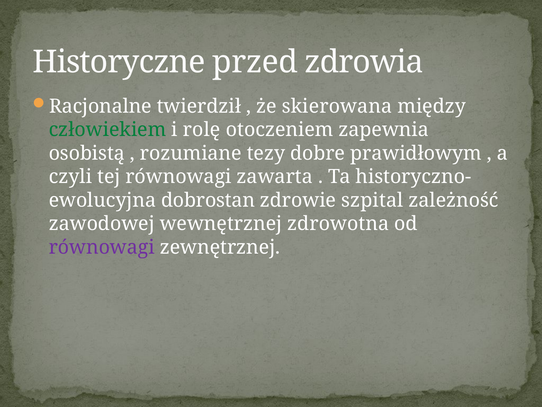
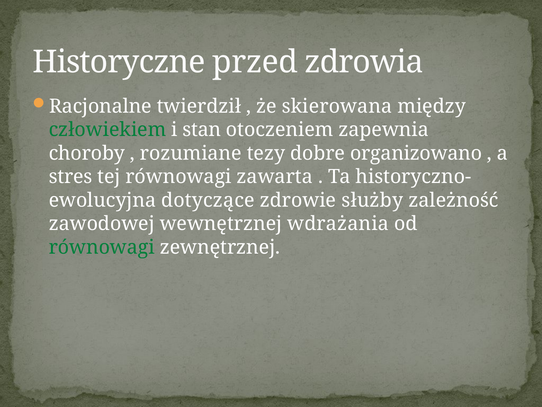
rolę: rolę -> stan (202, 130)
osobistą: osobistą -> choroby (87, 153)
prawidłowym: prawidłowym -> organizowano (416, 153)
czyli: czyli -> stres (70, 177)
dobrostan: dobrostan -> dotyczące (208, 200)
szpital: szpital -> służby (372, 200)
zdrowotna: zdrowotna -> wdrażania (338, 223)
równowagi colour: purple -> green (102, 247)
